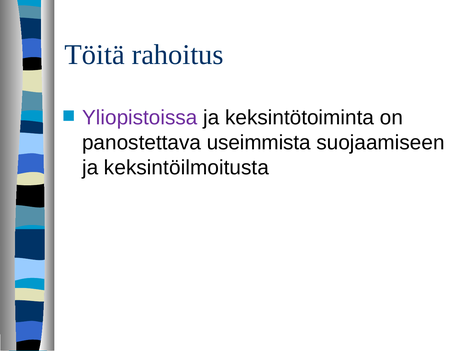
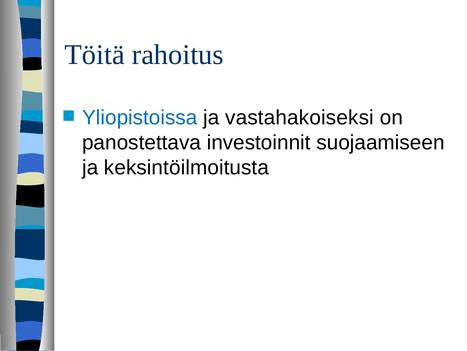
Yliopistoissa colour: purple -> blue (140, 117)
keksintötoiminta: keksintötoiminta -> vastahakoiseksi (300, 117)
useimmista: useimmista -> investoinnit (259, 142)
